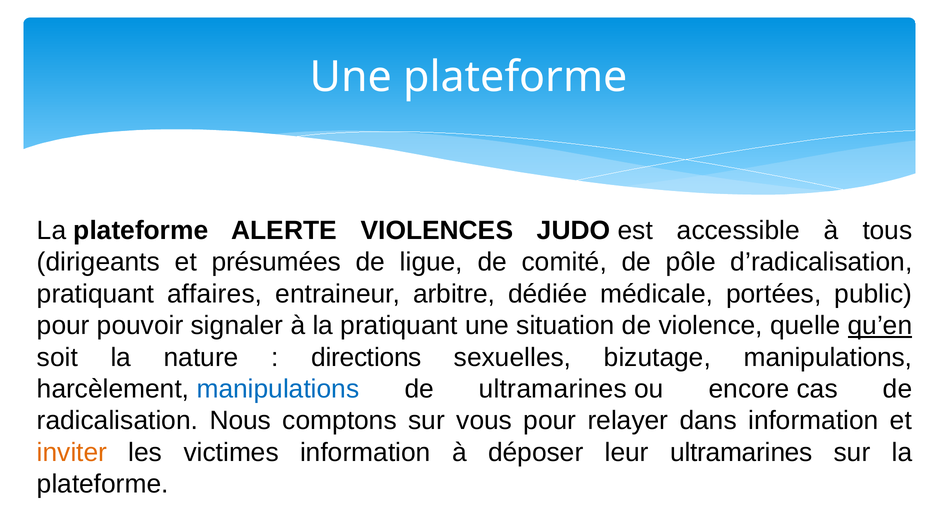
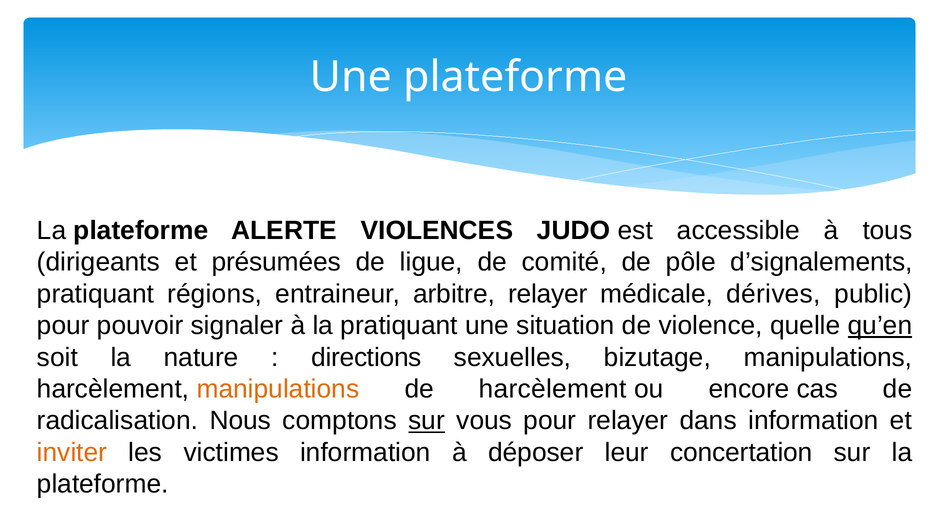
d’radicalisation: d’radicalisation -> d’signalements (821, 262)
affaires: affaires -> régions (215, 294)
arbitre dédiée: dédiée -> relayer (548, 294)
portées: portées -> dérives (774, 294)
manipulations colour: blue -> orange (278, 389)
de ultramarines: ultramarines -> harcèlement (553, 389)
sur underline: none -> present (427, 420)
leur ultramarines: ultramarines -> concertation (741, 452)
